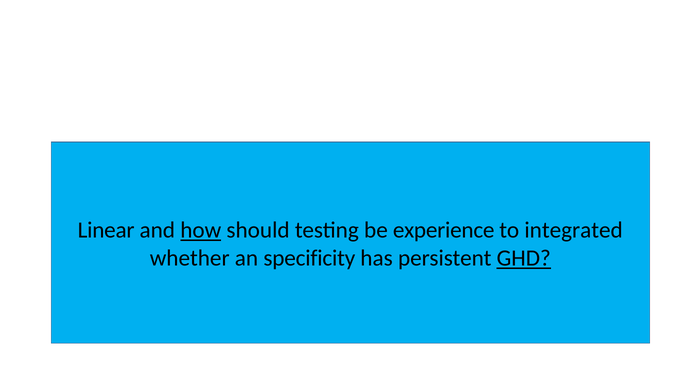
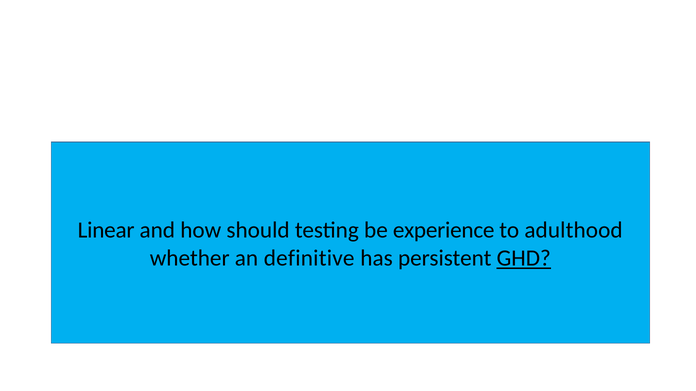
how underline: present -> none (201, 231)
integrated: integrated -> adulthood (574, 231)
specificity: specificity -> definitive (309, 258)
